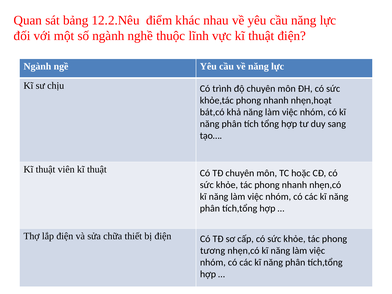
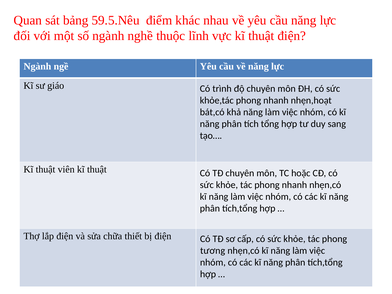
12.2.Nêu: 12.2.Nêu -> 59.5.Nêu (116, 20)
chịu: chịu -> giáo (56, 86)
